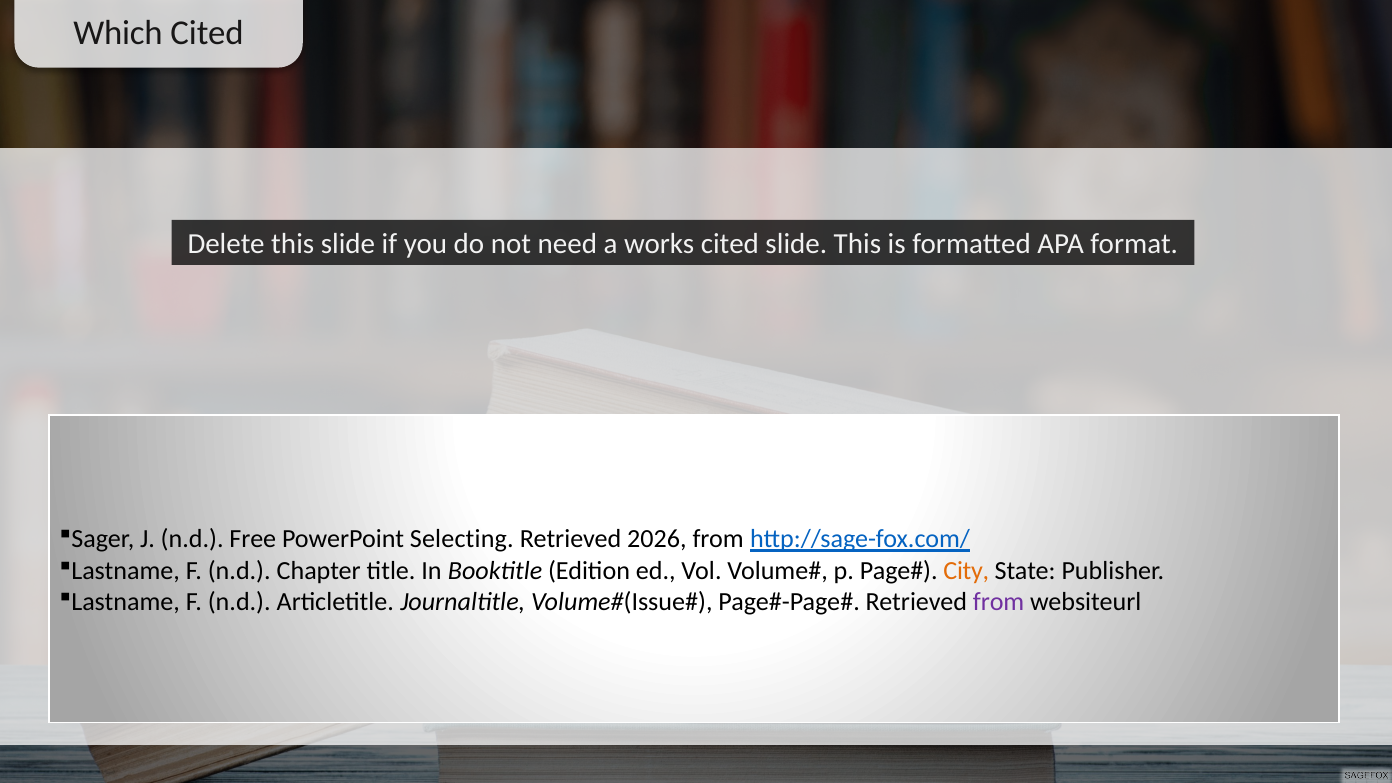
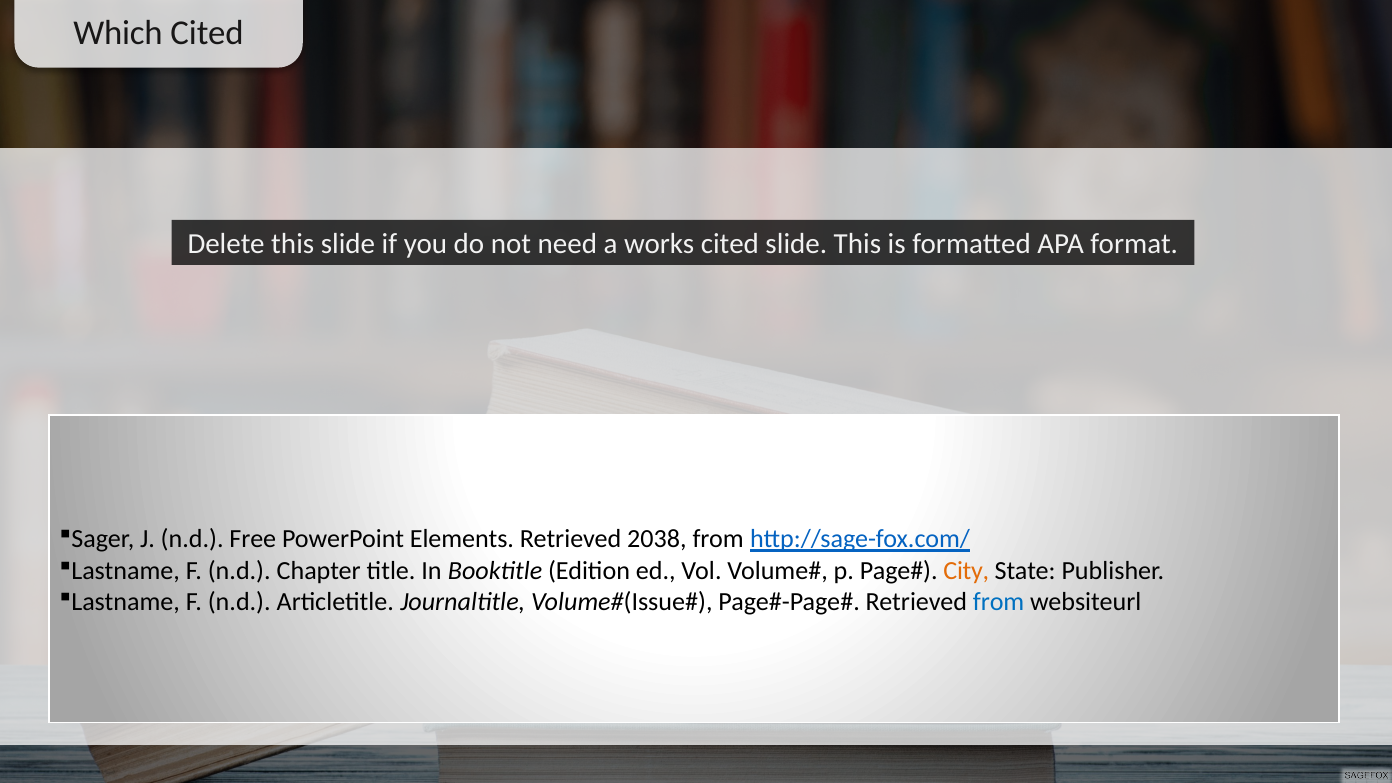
Selecting: Selecting -> Elements (462, 539)
2026: 2026 -> 2038 (657, 539)
from colour: purple -> blue (999, 602)
